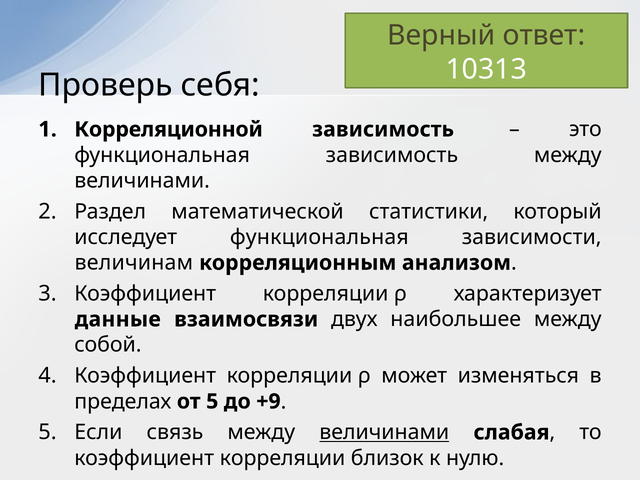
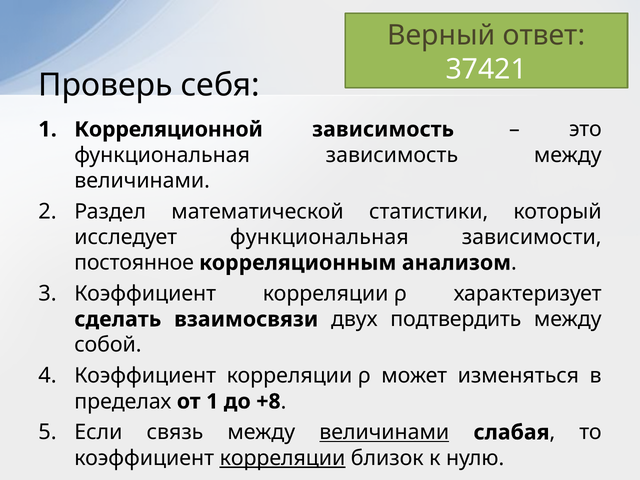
10313: 10313 -> 37421 (486, 70)
величинам: величинам -> постоянное (134, 263)
данные: данные -> сделать (118, 319)
наибольшее: наибольшее -> подтвердить (456, 319)
от 5: 5 -> 1 (212, 401)
+9: +9 -> +8 (268, 401)
корреляции underline: none -> present (282, 458)
